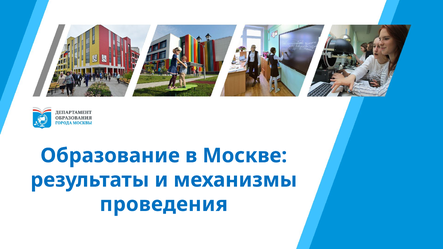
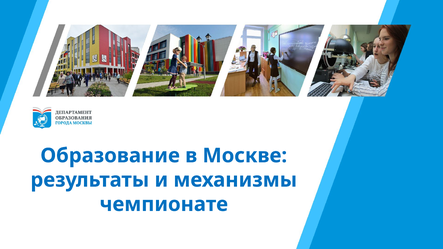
проведения: проведения -> чемпионате (164, 204)
